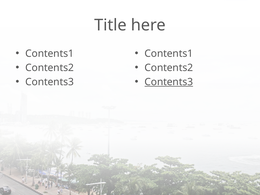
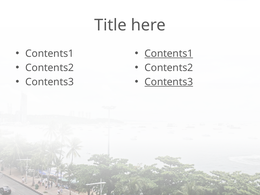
Contents1 underline: none -> present (169, 54)
